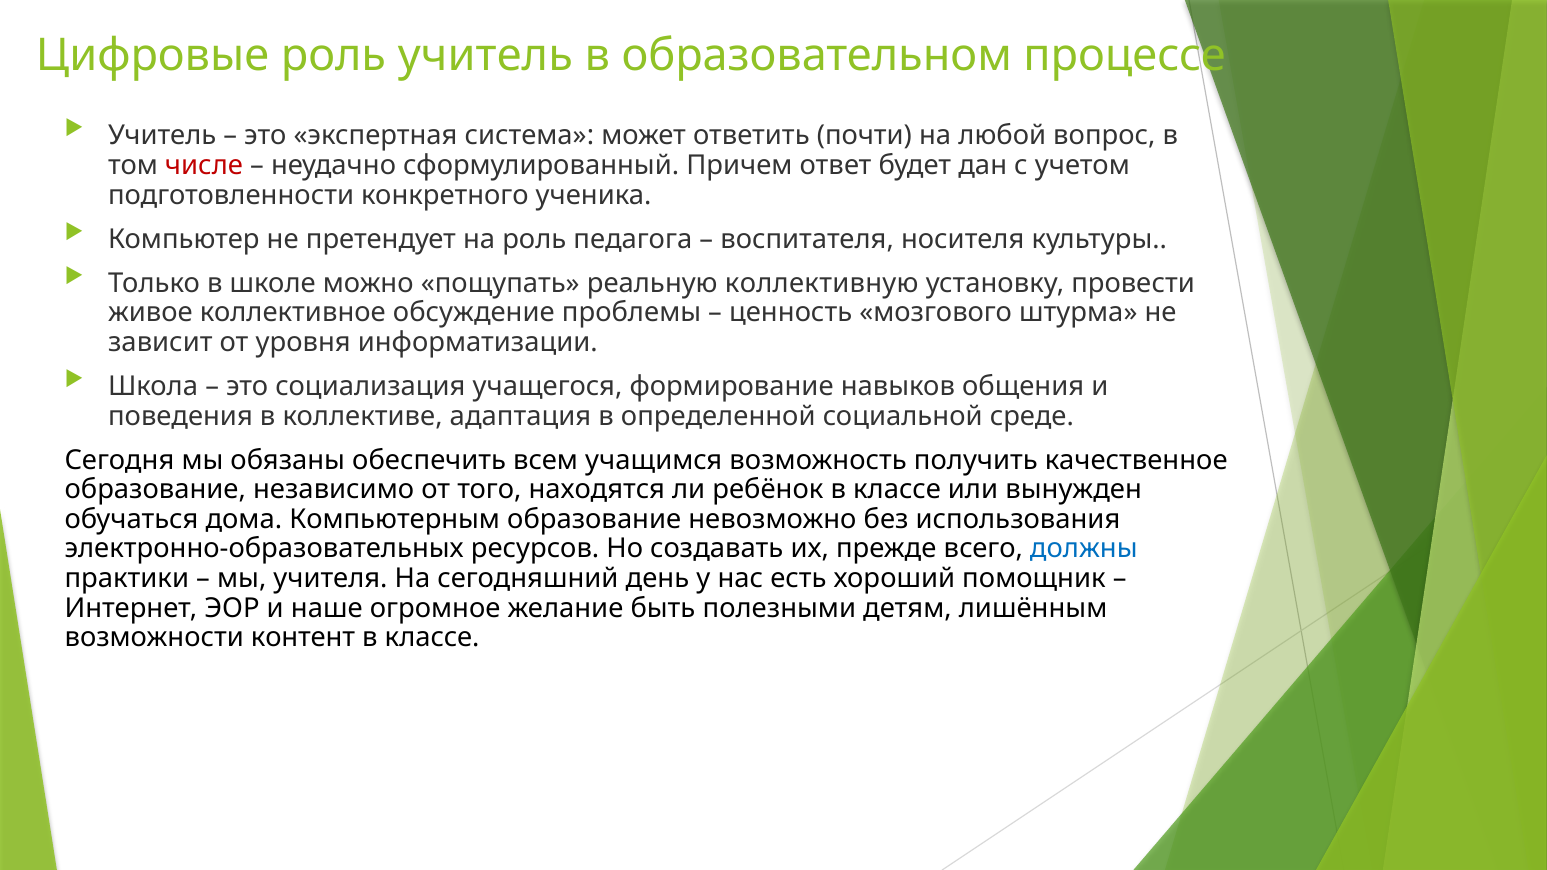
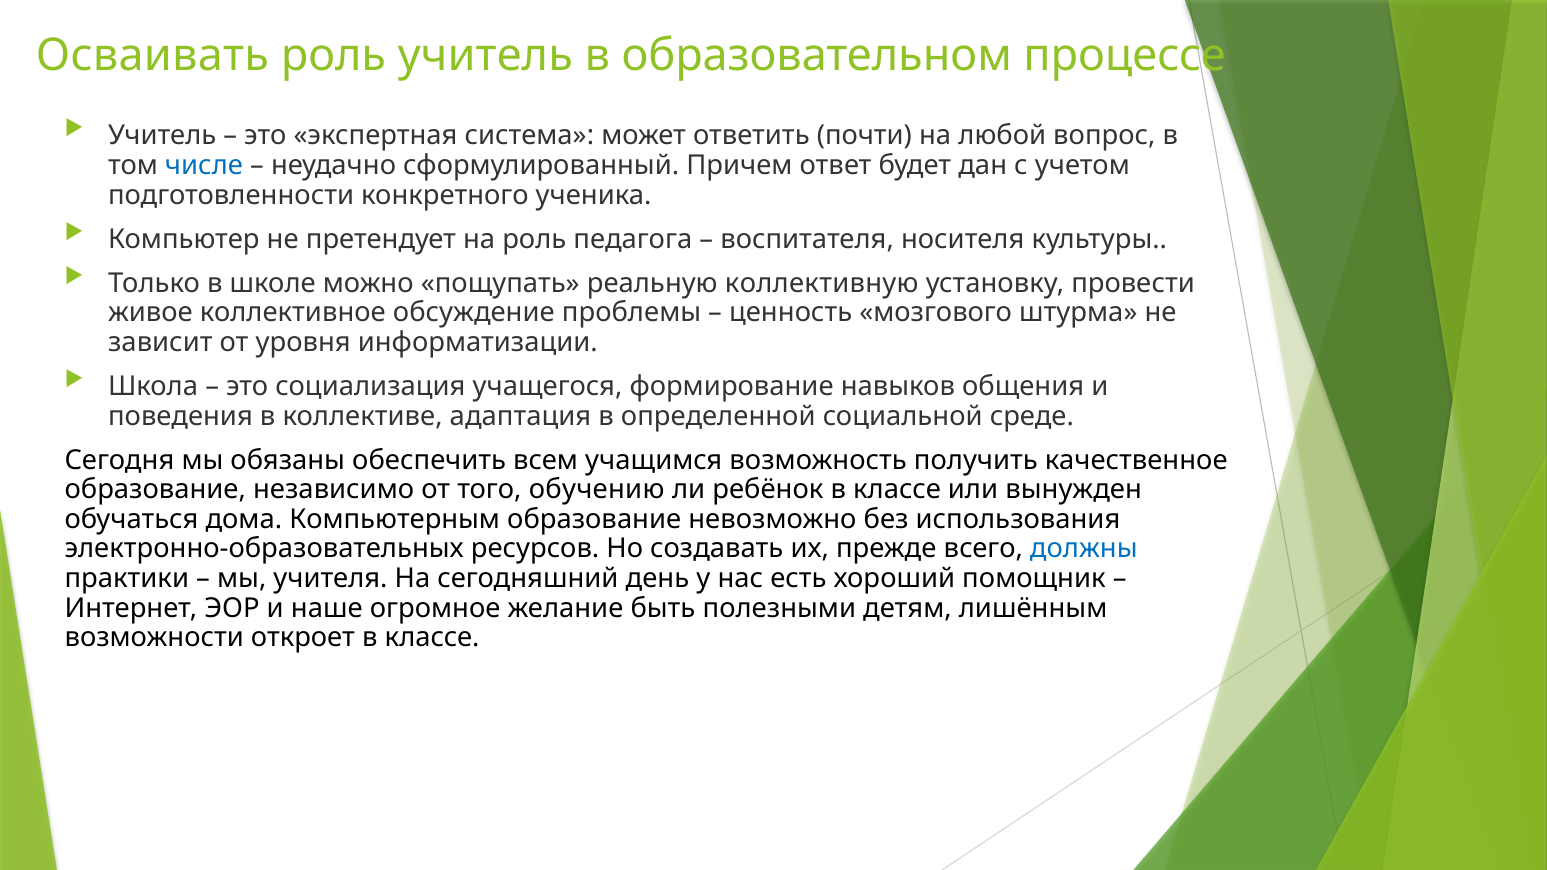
Цифровые: Цифровые -> Осваивать (152, 56)
числе colour: red -> blue (204, 165)
находятся: находятся -> обучению (597, 490)
контент: контент -> откроет (303, 638)
